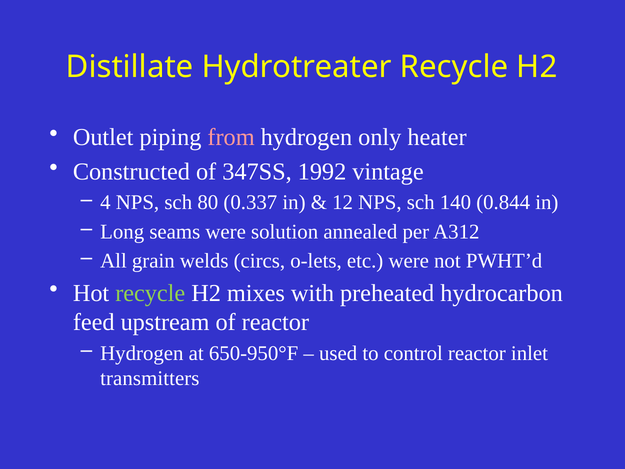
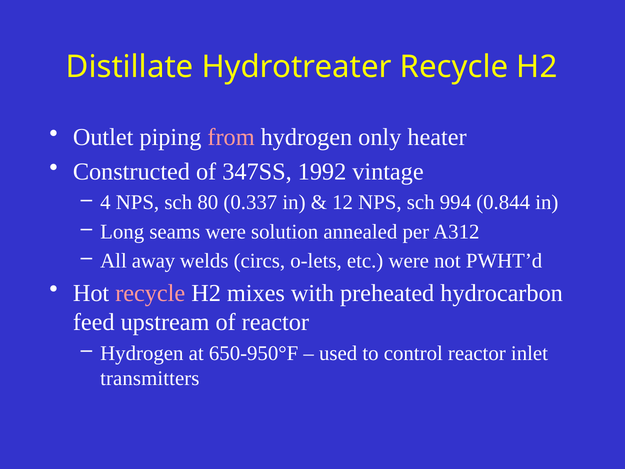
140: 140 -> 994 (455, 202)
grain: grain -> away (153, 261)
recycle colour: light green -> pink (150, 293)
